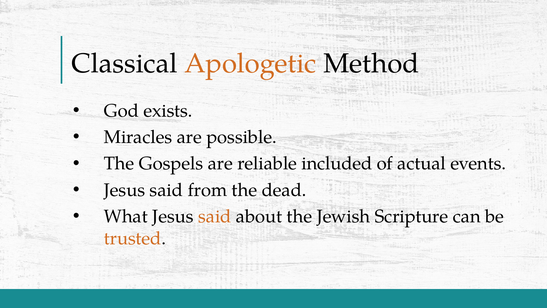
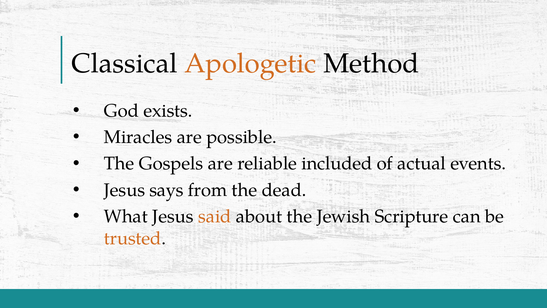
said: said -> says (167, 190)
